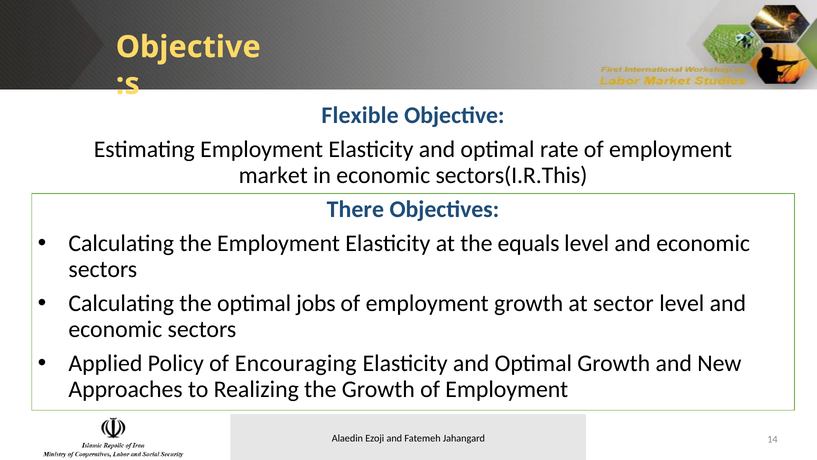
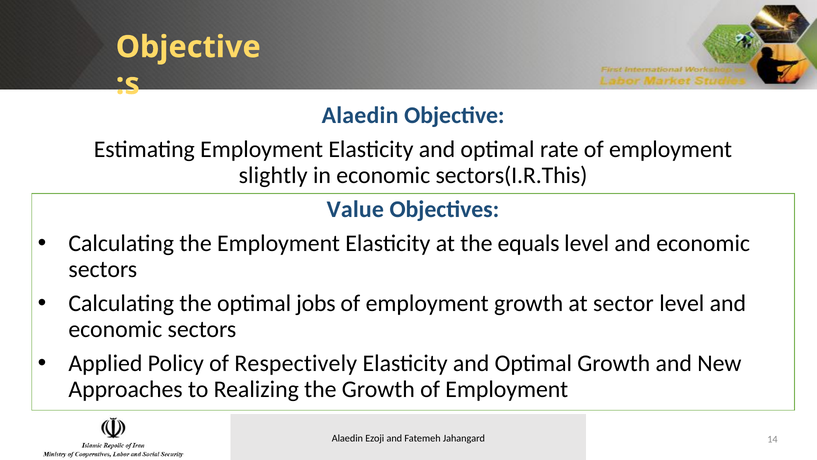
Flexible: Flexible -> Alaedin (360, 115)
market: market -> slightly (273, 175)
There: There -> Value (355, 209)
Encouraging: Encouraging -> Respectively (296, 363)
